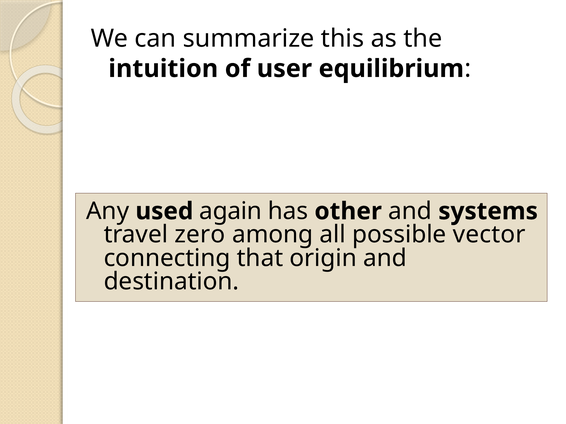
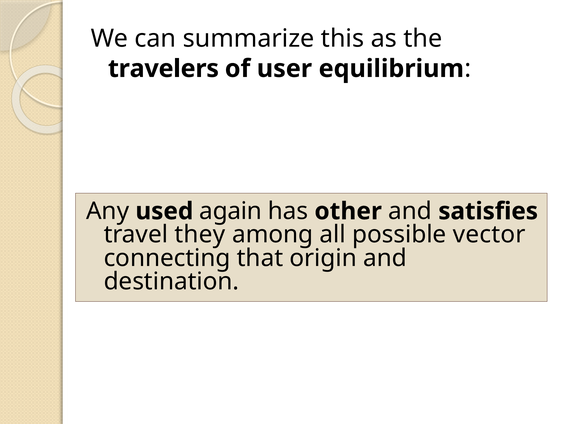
intuition: intuition -> travelers (163, 69)
systems: systems -> satisfies (488, 211)
zero: zero -> they (200, 235)
